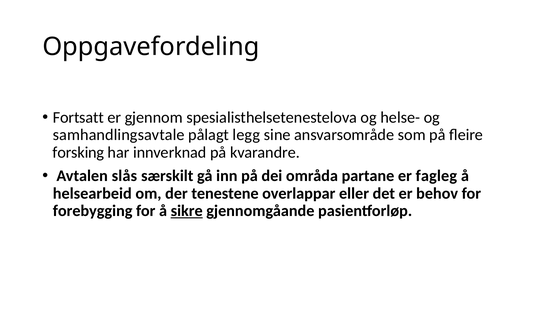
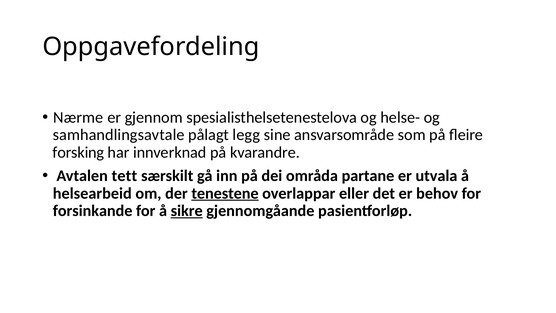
Fortsatt: Fortsatt -> Nærme (78, 117)
slås: slås -> tett (124, 176)
fagleg: fagleg -> utvala (436, 176)
tenestene underline: none -> present (225, 193)
forebygging: forebygging -> forsinkande (93, 211)
